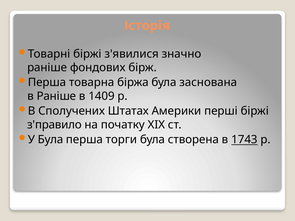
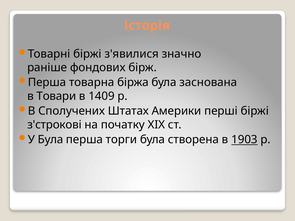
в Раніше: Раніше -> Товари (56, 96)
з'правило: з'правило -> з'строкові (54, 125)
1743: 1743 -> 1903 (244, 140)
